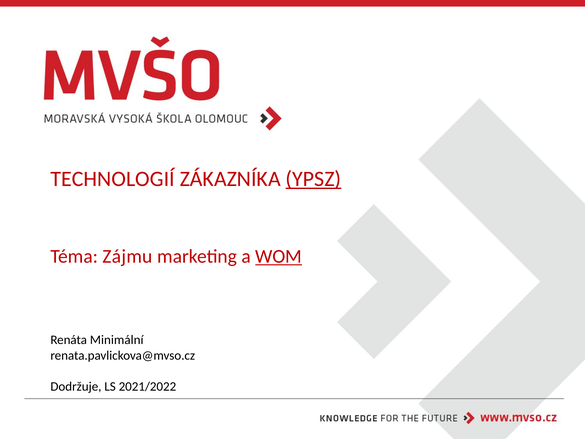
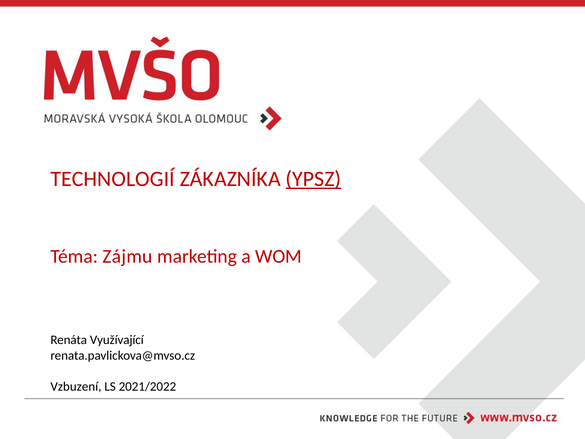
WOM underline: present -> none (279, 256)
Minimální: Minimální -> Využívající (117, 340)
Dodržuje: Dodržuje -> Vzbuzení (76, 386)
